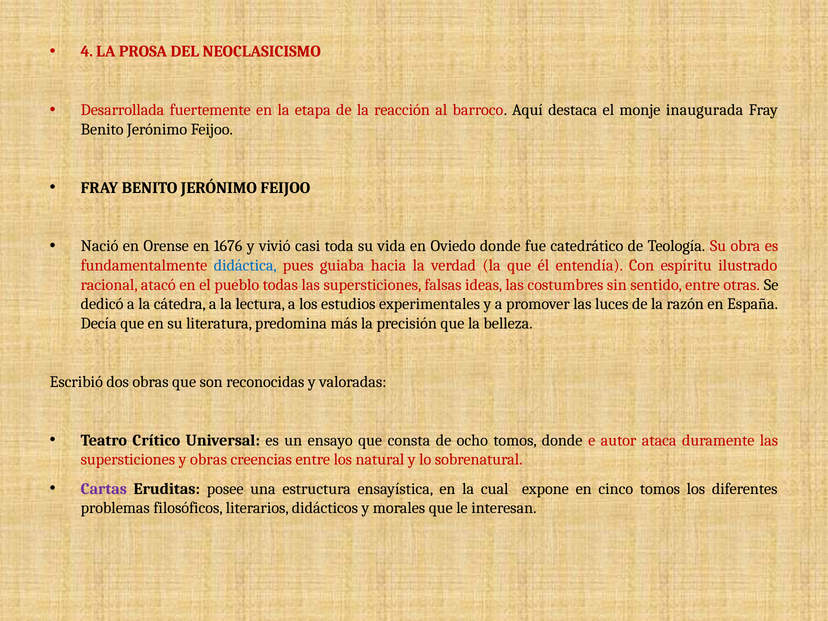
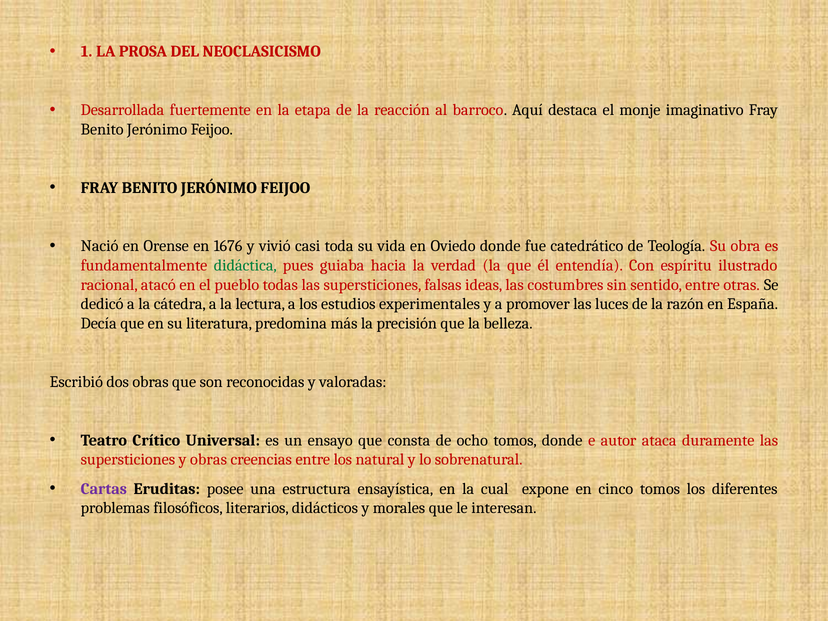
4: 4 -> 1 (87, 52)
inaugurada: inaugurada -> imaginativo (705, 110)
didáctica colour: blue -> green (245, 265)
